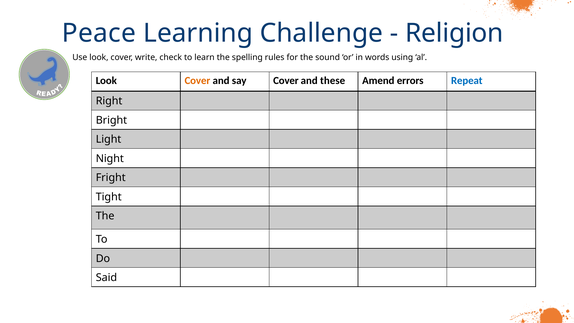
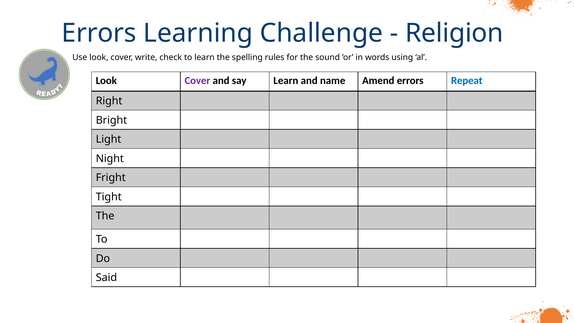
Peace: Peace -> Errors (99, 33)
Cover colour: orange -> purple (197, 81)
say Cover: Cover -> Learn (286, 81)
these: these -> name (333, 81)
